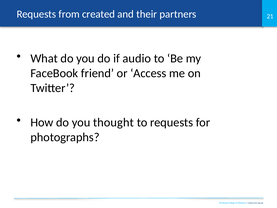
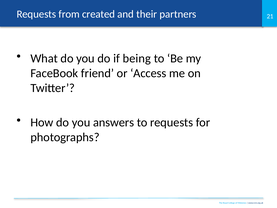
audio: audio -> being (137, 58)
thought: thought -> answers (114, 122)
